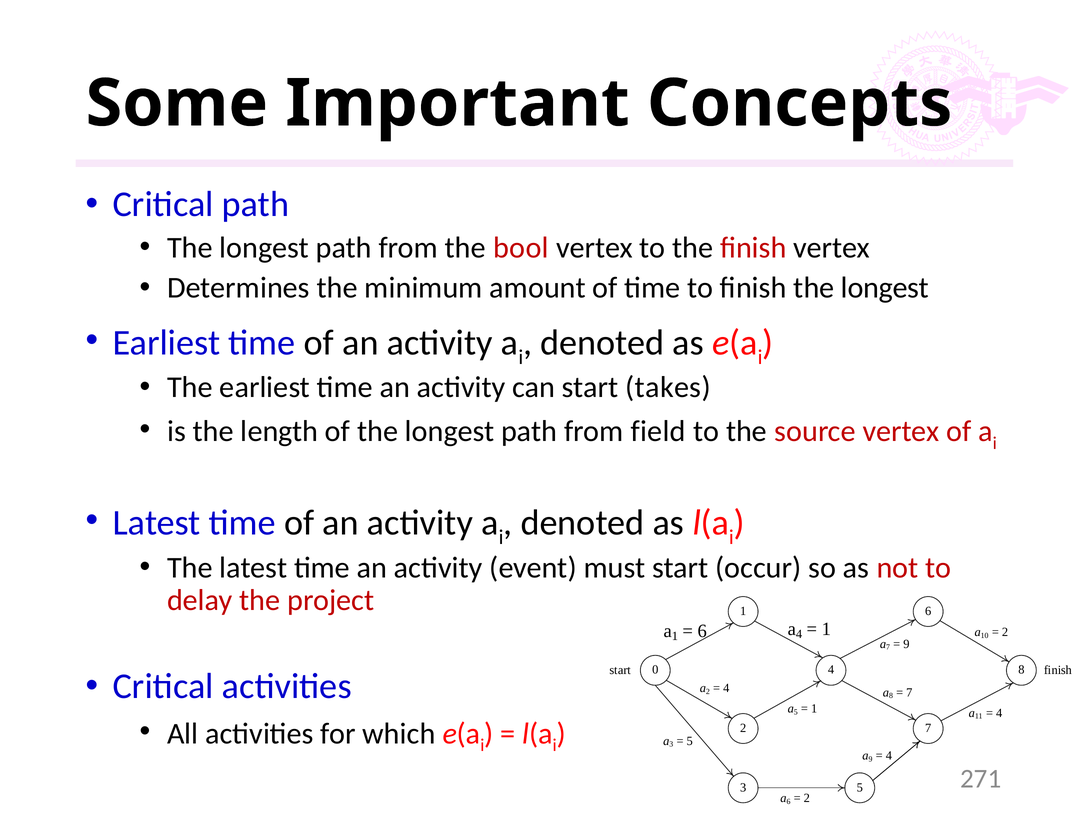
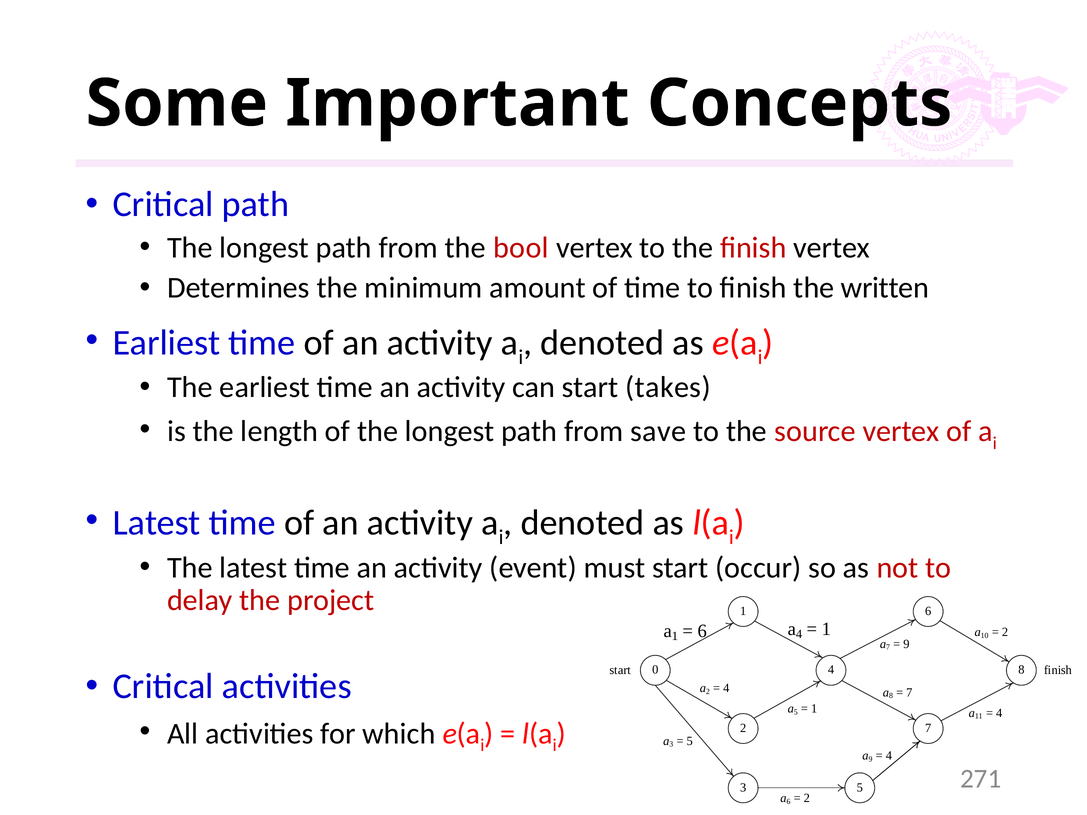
finish the longest: longest -> written (885, 288)
field: field -> save (658, 432)
